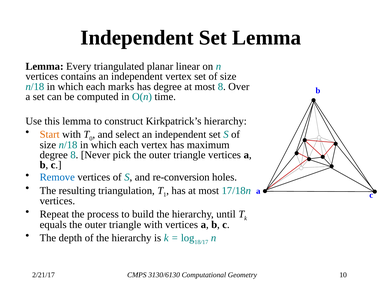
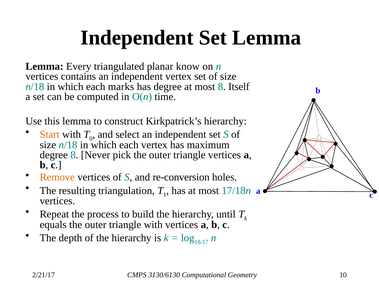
linear: linear -> know (188, 66)
Over: Over -> Itself (239, 87)
Remove colour: blue -> orange (57, 177)
